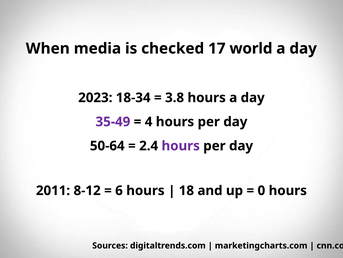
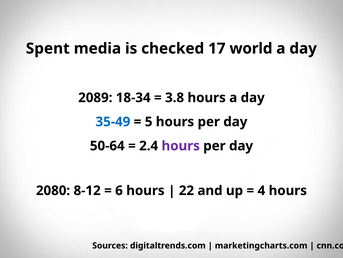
When: When -> Spent (48, 48)
2023: 2023 -> 2089 (95, 97)
35-49 colour: purple -> blue (113, 121)
4: 4 -> 5 (149, 121)
2011: 2011 -> 2080 (53, 190)
18: 18 -> 22 (186, 190)
0: 0 -> 4 (261, 190)
